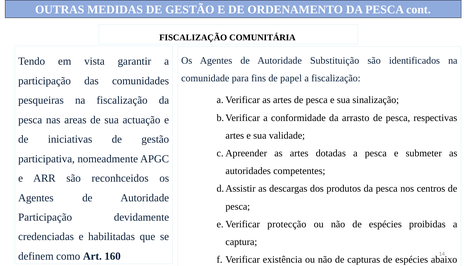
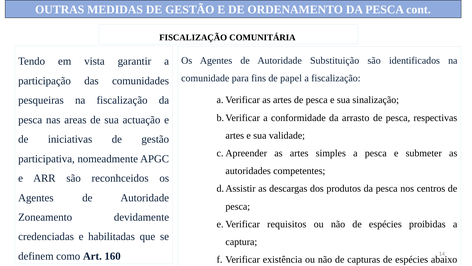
dotadas: dotadas -> simples (331, 153)
Participação: Participação -> Zoneamento (45, 217)
protecção: protecção -> requisitos (287, 224)
